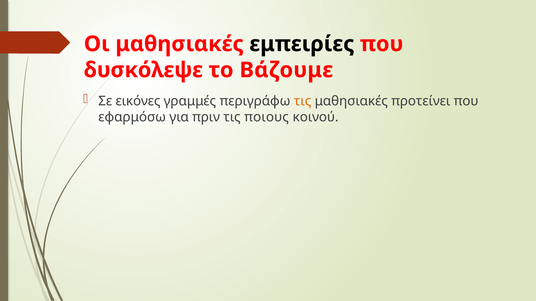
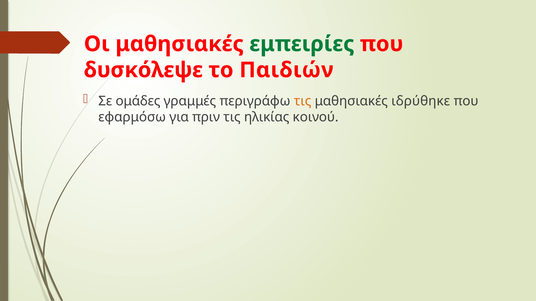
εμπειρίες colour: black -> green (302, 44)
Βάζουμε: Βάζουμε -> Παιδιών (286, 70)
εικόνες: εικόνες -> ομάδες (138, 101)
προτείνει: προτείνει -> ιδρύθηκε (421, 101)
ποιους: ποιους -> ηλικίας (267, 117)
